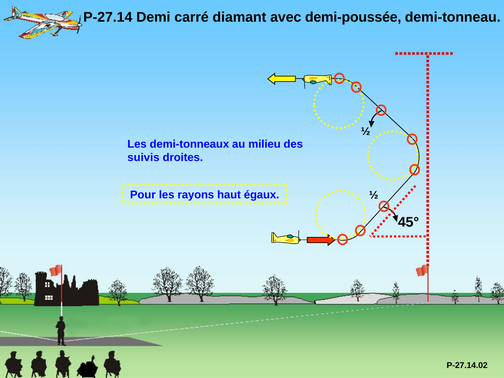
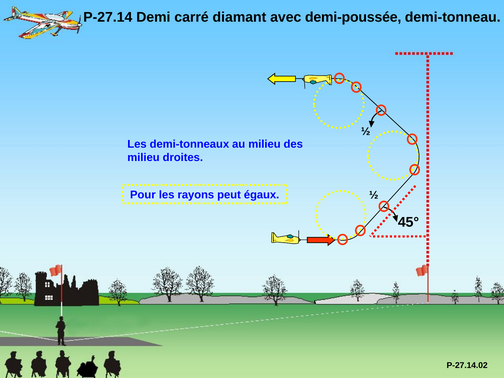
suivis: suivis -> milieu (144, 157)
haut: haut -> peut (229, 195)
